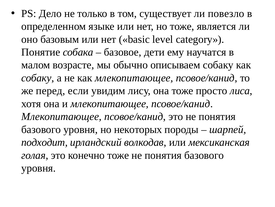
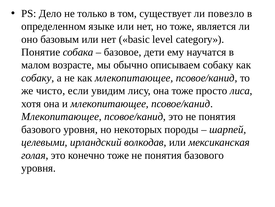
перед: перед -> чисто (51, 91)
подходит: подходит -> целевыми (44, 142)
